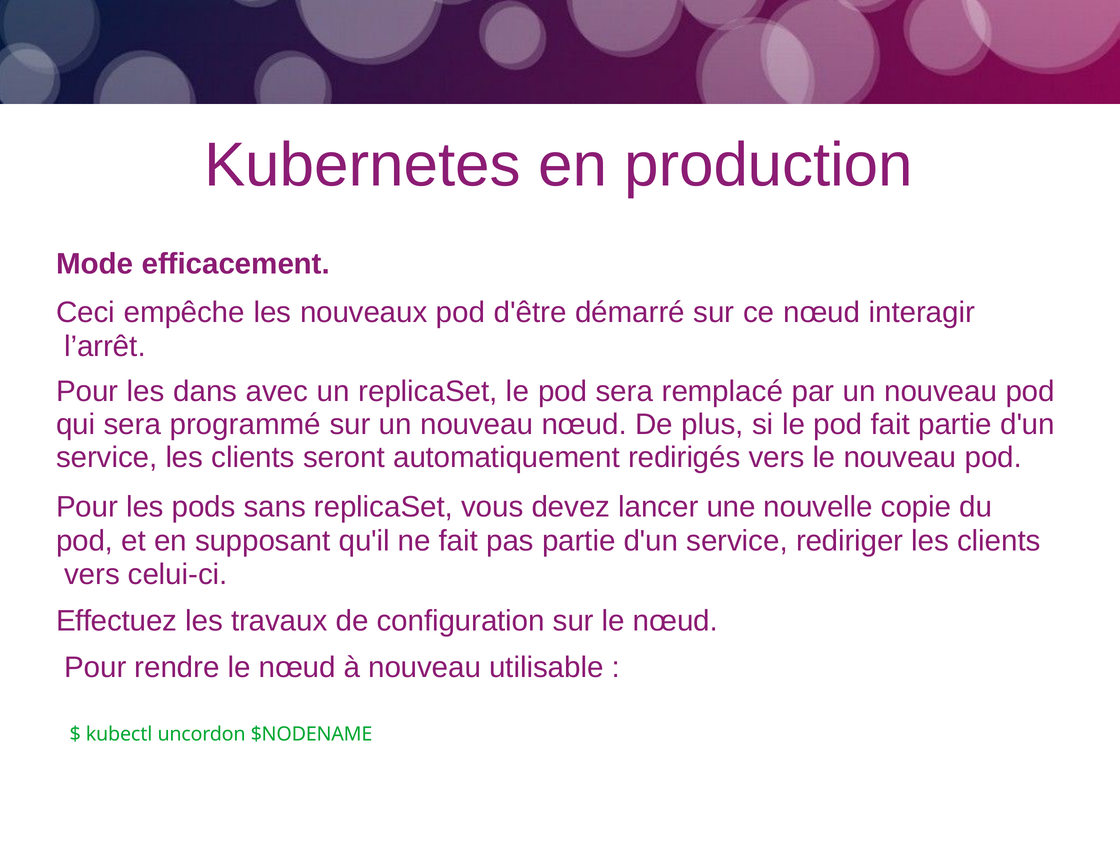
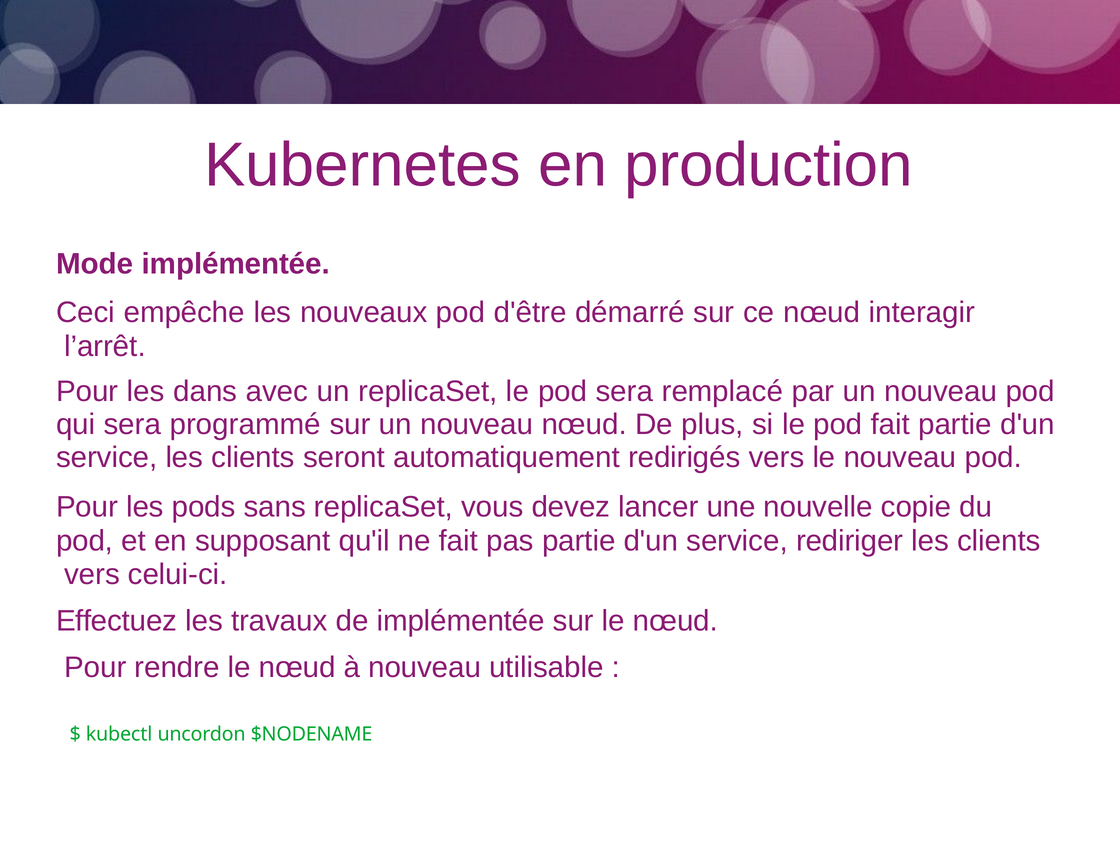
Mode efficacement: efficacement -> implémentée (236, 264)
de configuration: configuration -> implémentée (461, 621)
